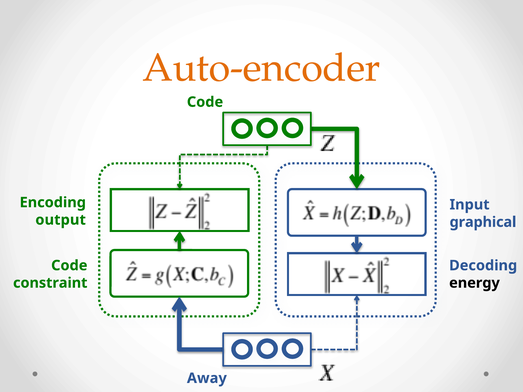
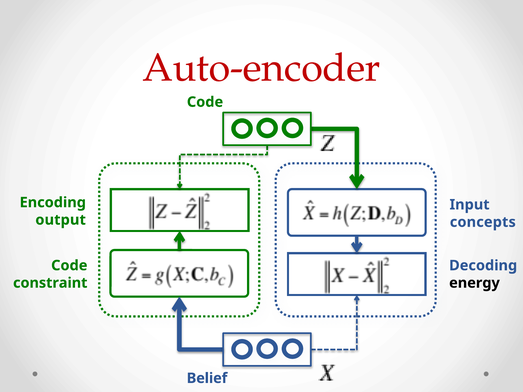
Auto-encoder colour: orange -> red (261, 68)
graphical: graphical -> concepts (483, 222)
Away: Away -> Belief (207, 378)
